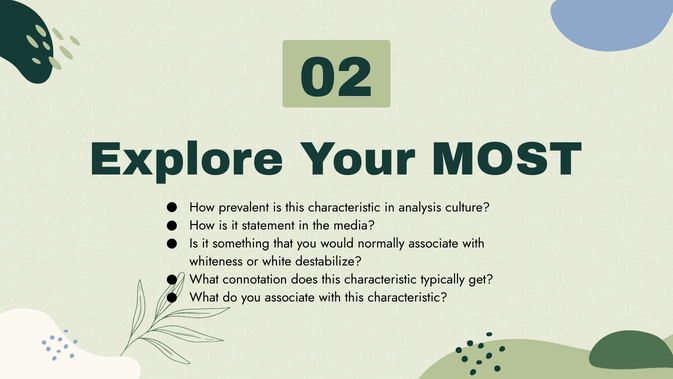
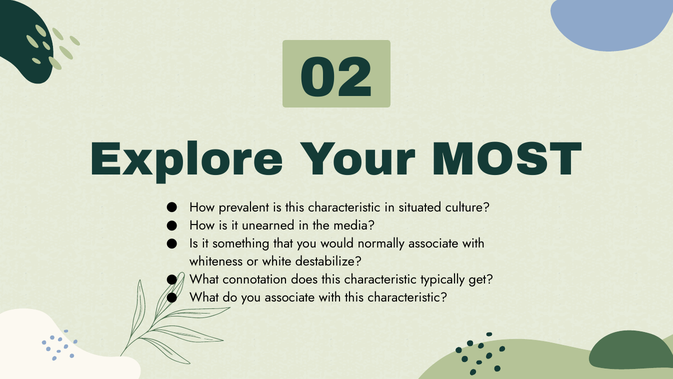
analysis: analysis -> situated (420, 207)
statement: statement -> unearned (268, 225)
